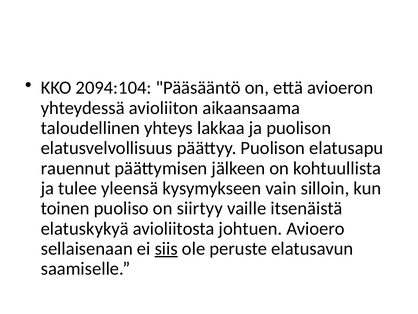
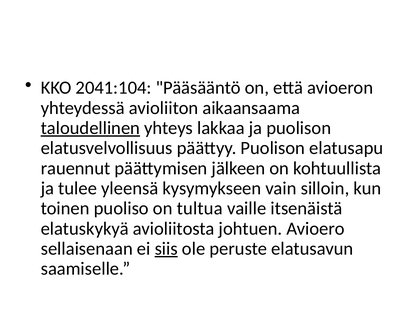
2094:104: 2094:104 -> 2041:104 (114, 88)
taloudellinen underline: none -> present (90, 128)
siirtyy: siirtyy -> tultua (200, 208)
